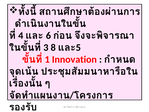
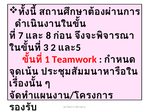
4: 4 -> 7 (21, 35)
6: 6 -> 8 (48, 35)
3 8: 8 -> 2 (53, 47)
Innovation: Innovation -> Teamwork (74, 59)
